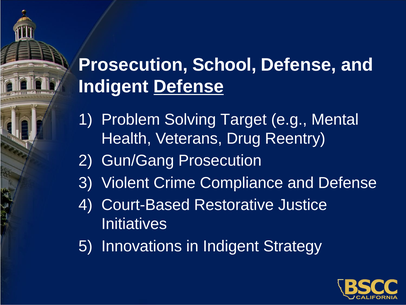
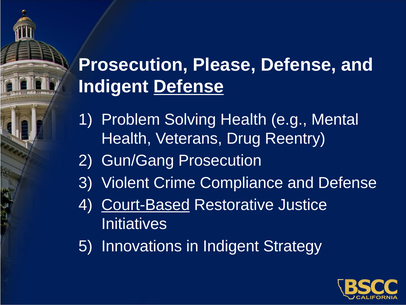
School: School -> Please (224, 65)
Solving Target: Target -> Health (244, 119)
Court-Based underline: none -> present (146, 205)
